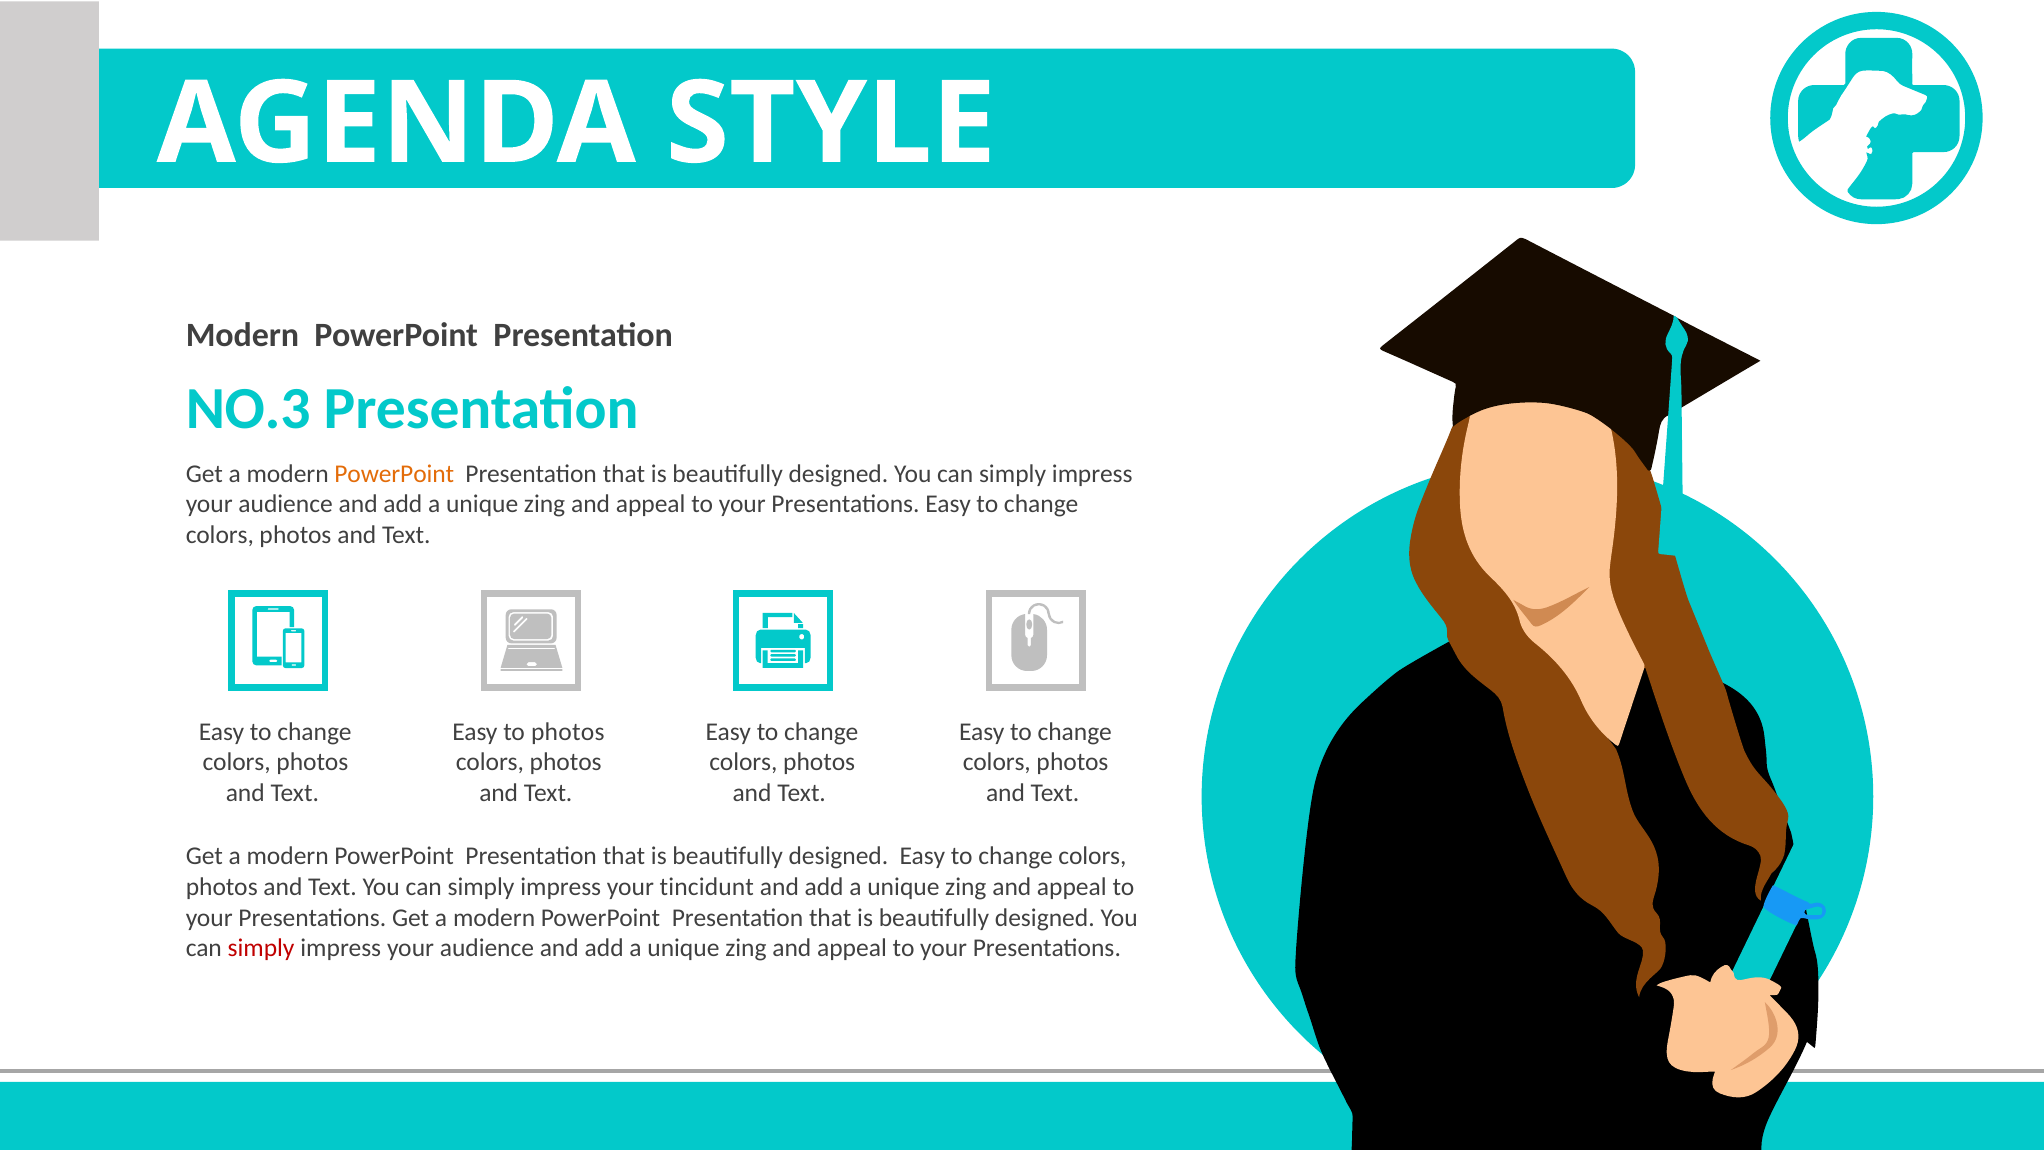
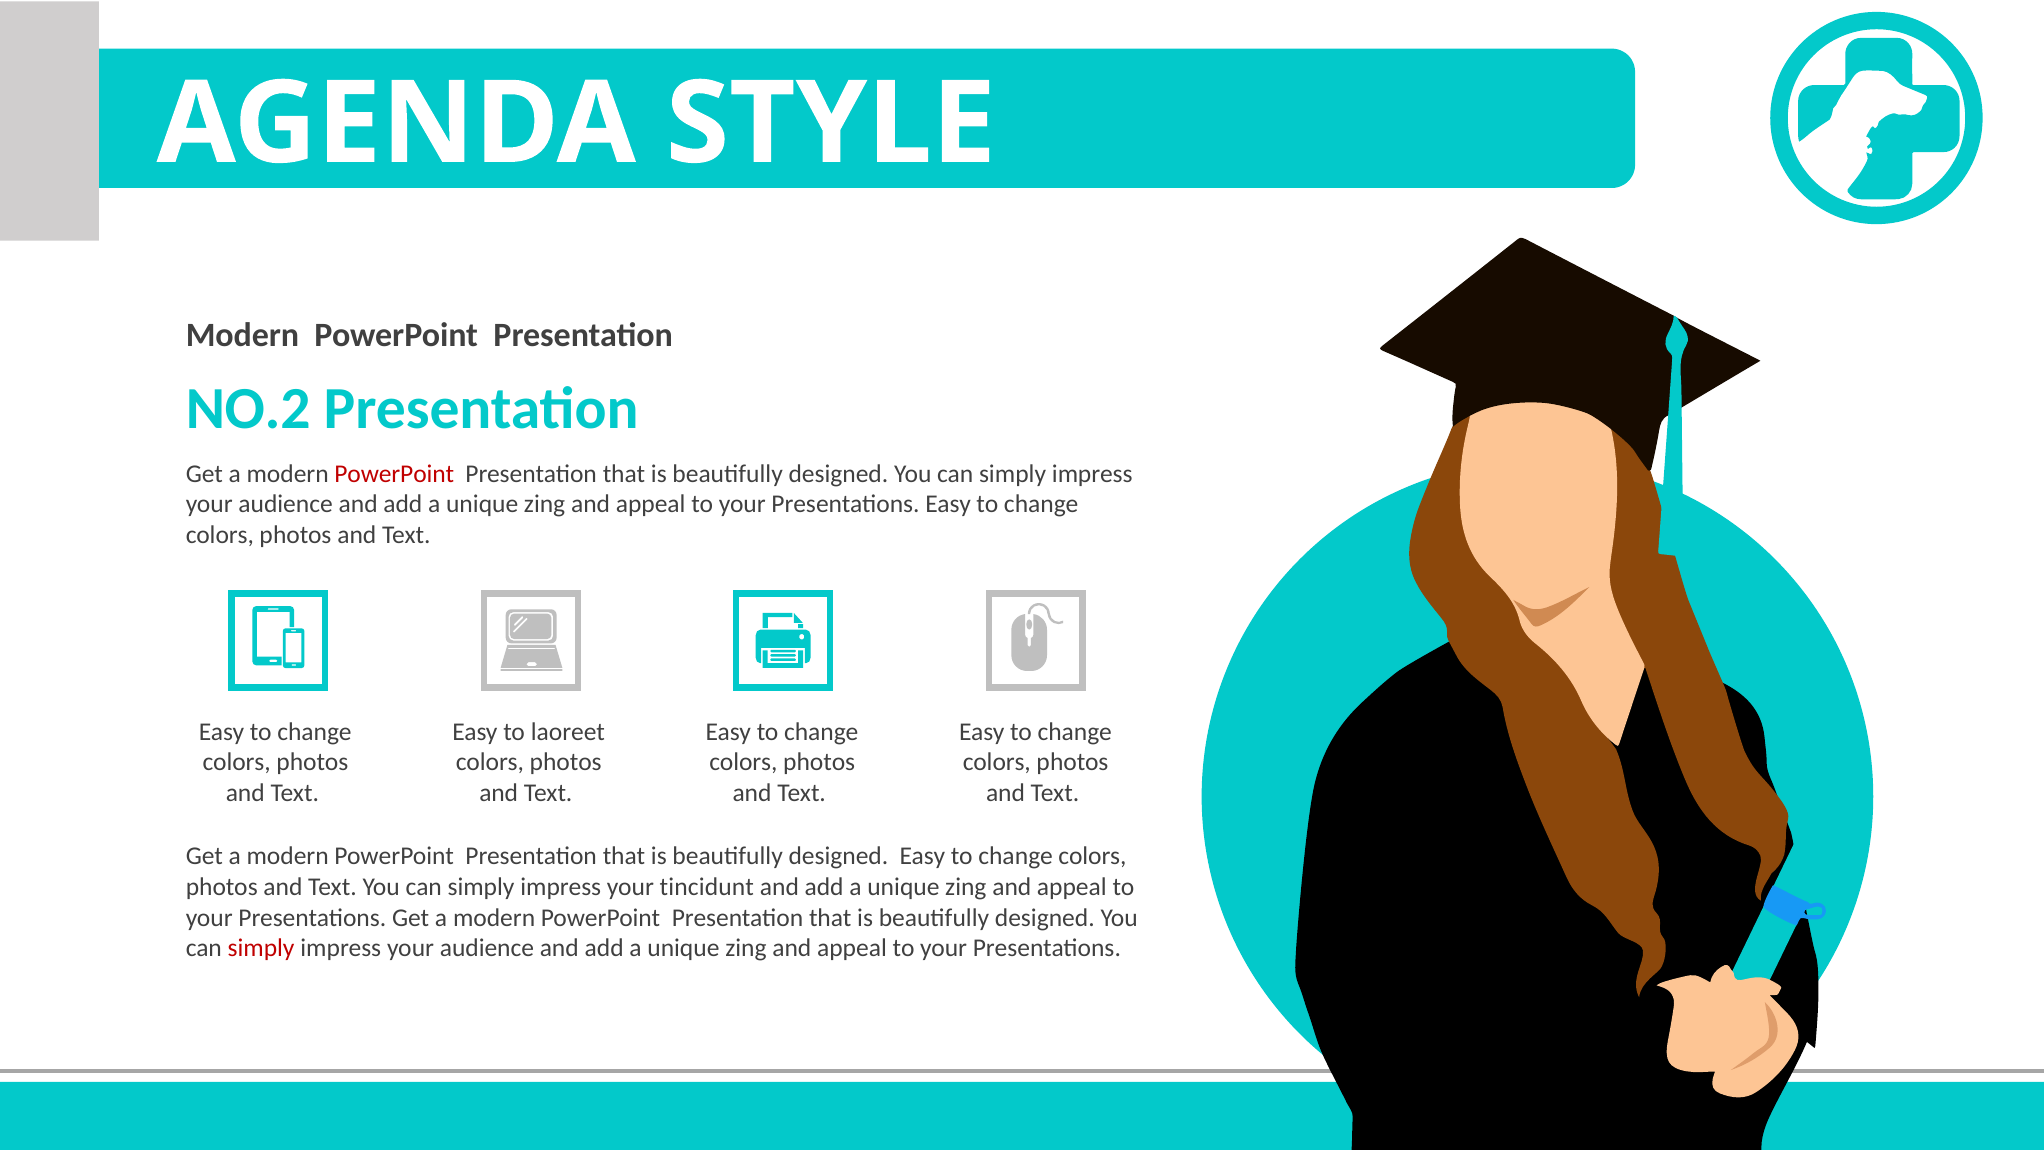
NO.3: NO.3 -> NO.2 (248, 409)
PowerPoint colour: orange -> red (394, 474)
to photos: photos -> laoreet (568, 732)
